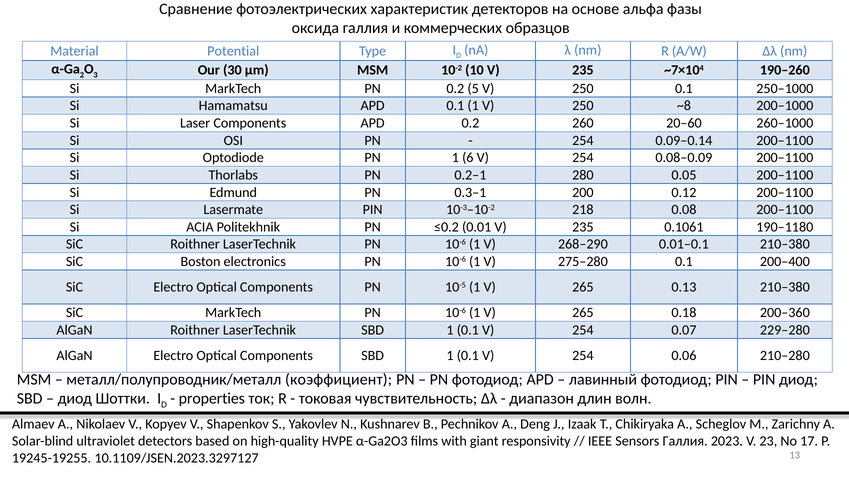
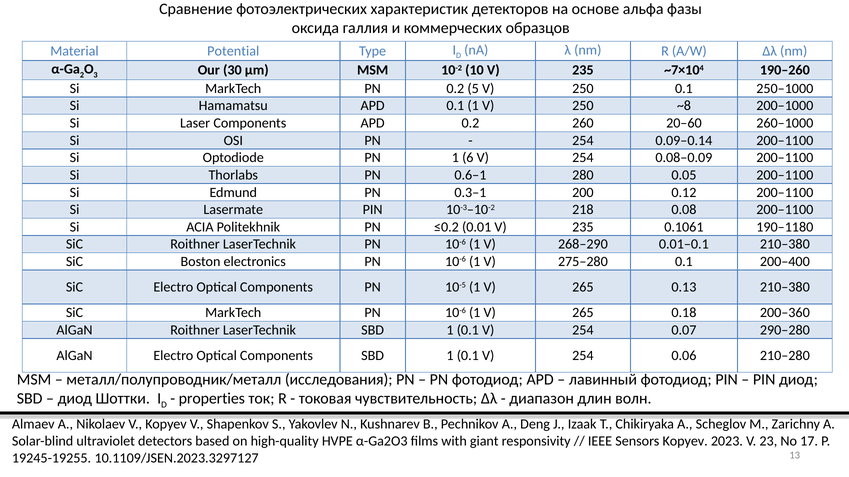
0.2–1: 0.2–1 -> 0.6–1 (470, 175)
229–280: 229–280 -> 290–280 (785, 330)
коэффициент: коэффициент -> исследования (339, 380)
Sensors Галлия: Галлия -> Kopyev (685, 442)
